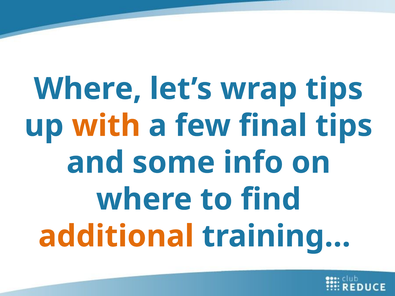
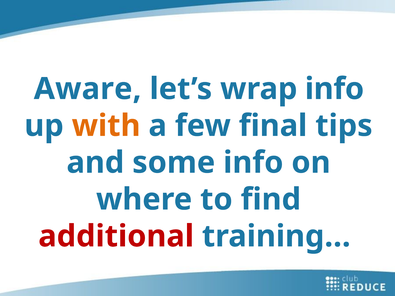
Where: Where -> Aware (88, 89)
wrap tips: tips -> info (334, 89)
additional colour: orange -> red (116, 236)
